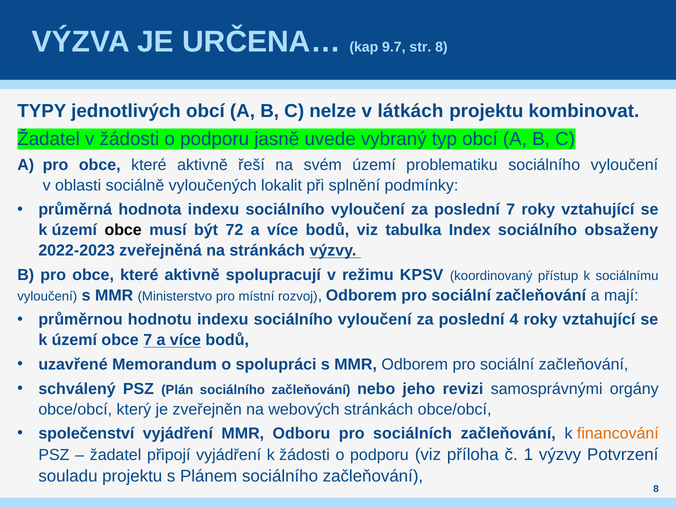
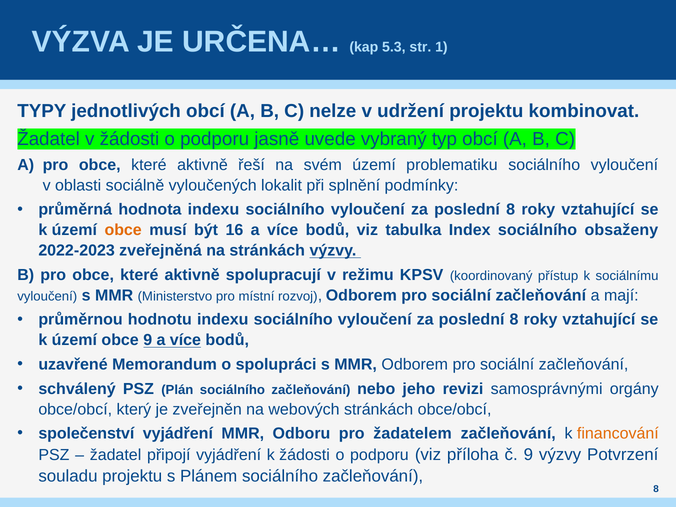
9.7: 9.7 -> 5.3 (394, 47)
str 8: 8 -> 1 (441, 47)
látkách: látkách -> udržení (411, 111)
7: 7 -> 8 (511, 210)
obce colour: black -> orange (123, 230)
72: 72 -> 16 (234, 230)
4: 4 -> 8 (514, 320)
obce 7: 7 -> 9 (148, 340)
sociálních: sociálních -> žadatelem (413, 434)
č 1: 1 -> 9 (528, 455)
